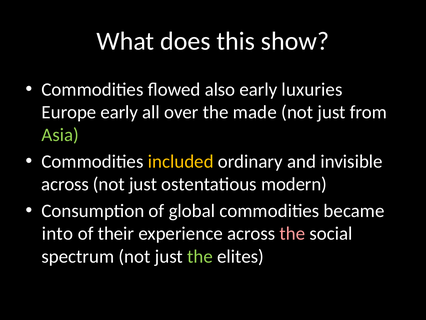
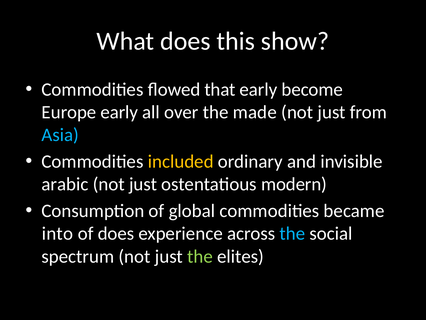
also: also -> that (220, 89)
luxuries: luxuries -> become (312, 89)
Asia colour: light green -> light blue (60, 135)
across: across -> arabic (65, 184)
of their: their -> does (116, 233)
the colour: pink -> light blue (292, 233)
